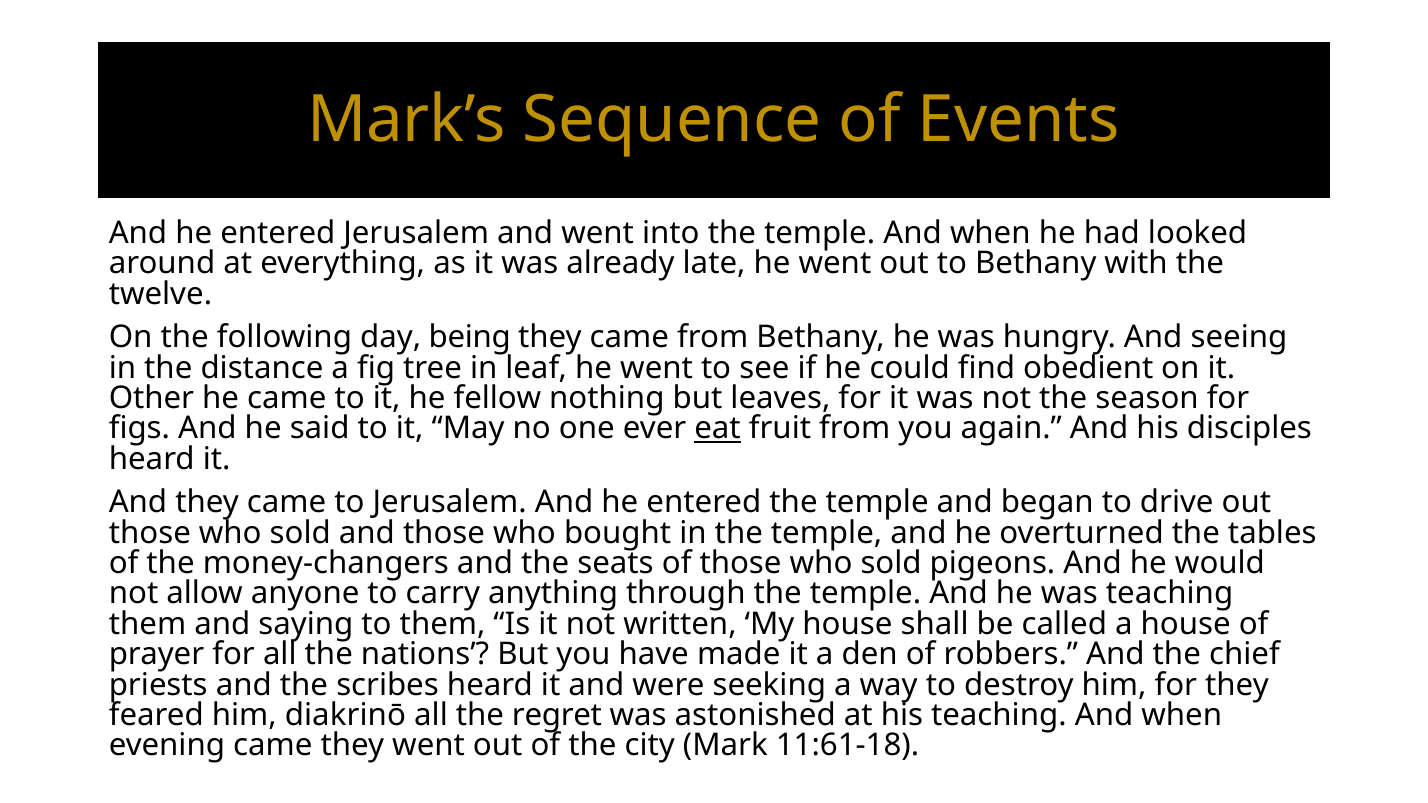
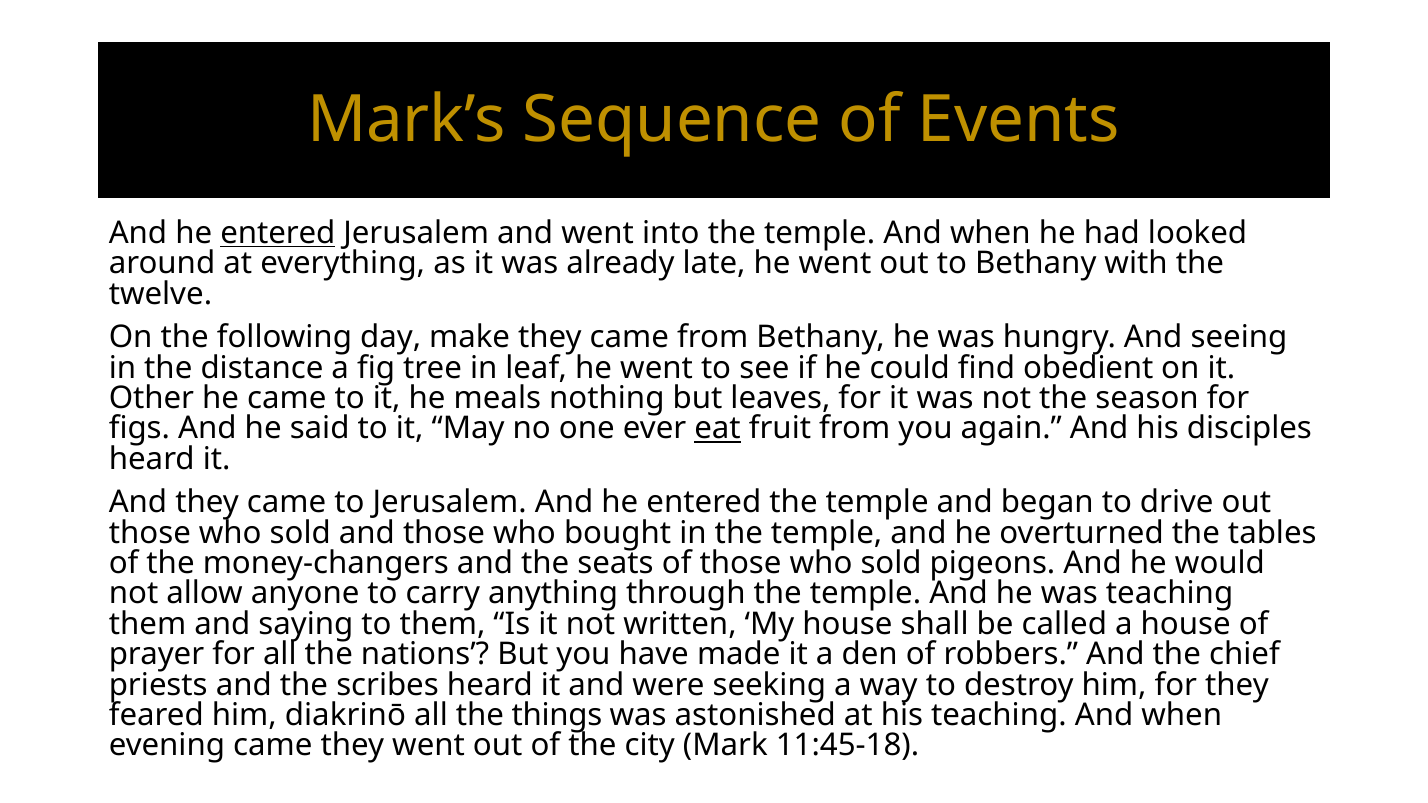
entered underline: none -> present (278, 233)
being: being -> make (470, 338)
fellow: fellow -> meals (497, 398)
regret: regret -> things (557, 715)
11:61-18: 11:61-18 -> 11:45-18 (848, 746)
